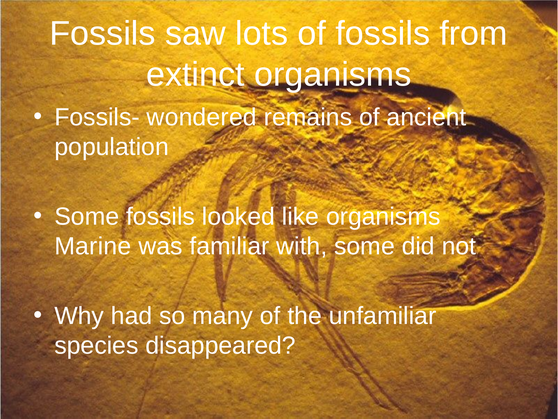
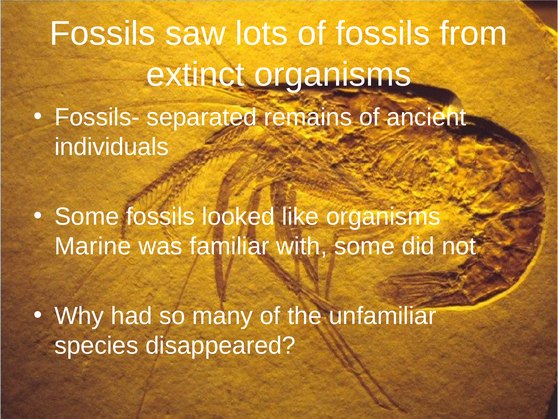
wondered: wondered -> separated (202, 117)
population: population -> individuals (112, 147)
